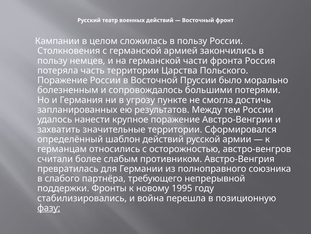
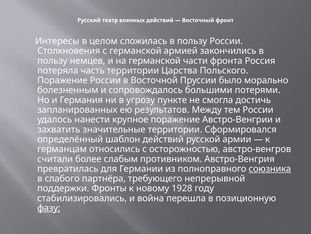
Кампании: Кампании -> Интересы (57, 41)
союзника underline: none -> present (270, 168)
1995: 1995 -> 1928 (182, 188)
